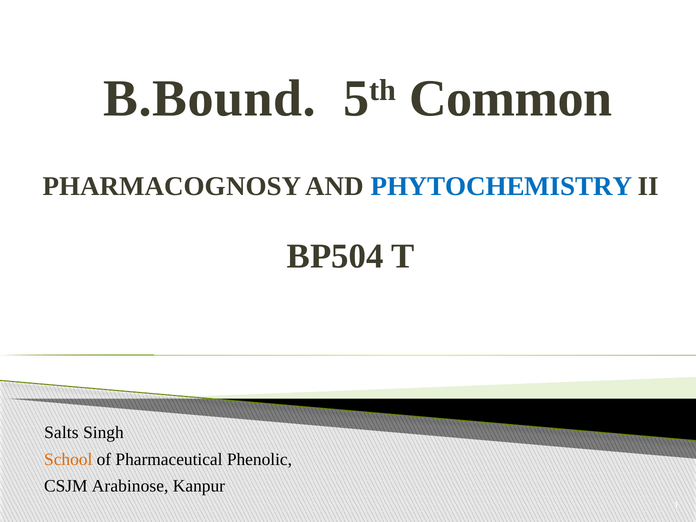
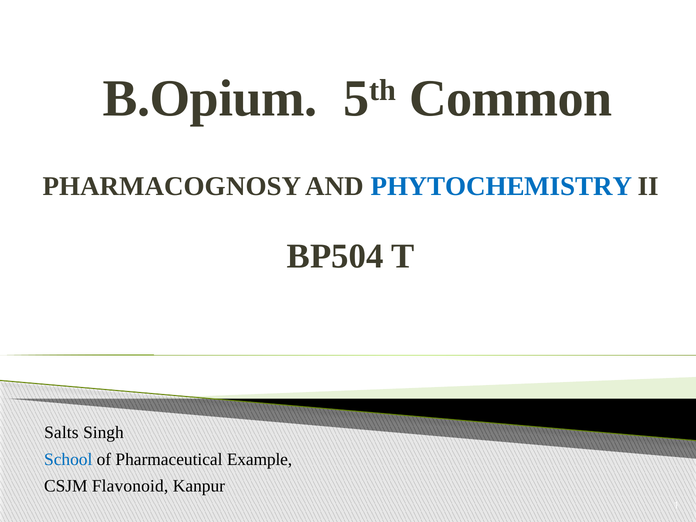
B.Bound: B.Bound -> B.Opium (210, 99)
School colour: orange -> blue (68, 459)
Phenolic: Phenolic -> Example (260, 459)
Arabinose: Arabinose -> Flavonoid (130, 486)
